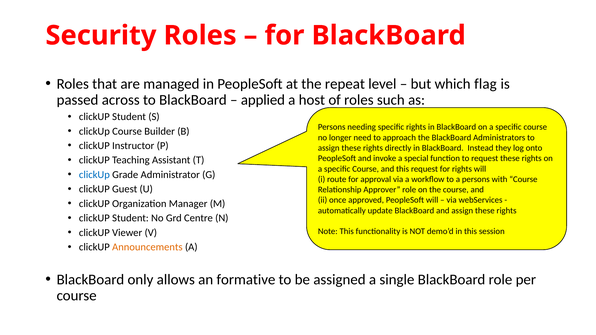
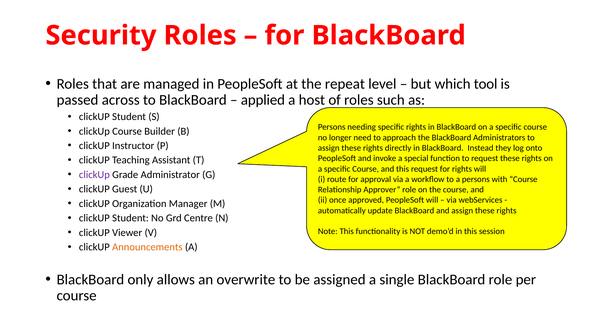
flag: flag -> tool (486, 84)
clickUp colour: blue -> purple (94, 175)
formative: formative -> overwrite (246, 280)
